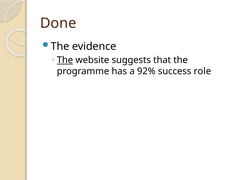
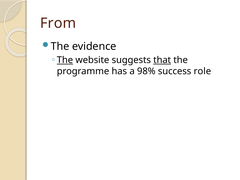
Done: Done -> From (58, 23)
that underline: none -> present (162, 60)
92%: 92% -> 98% (146, 71)
